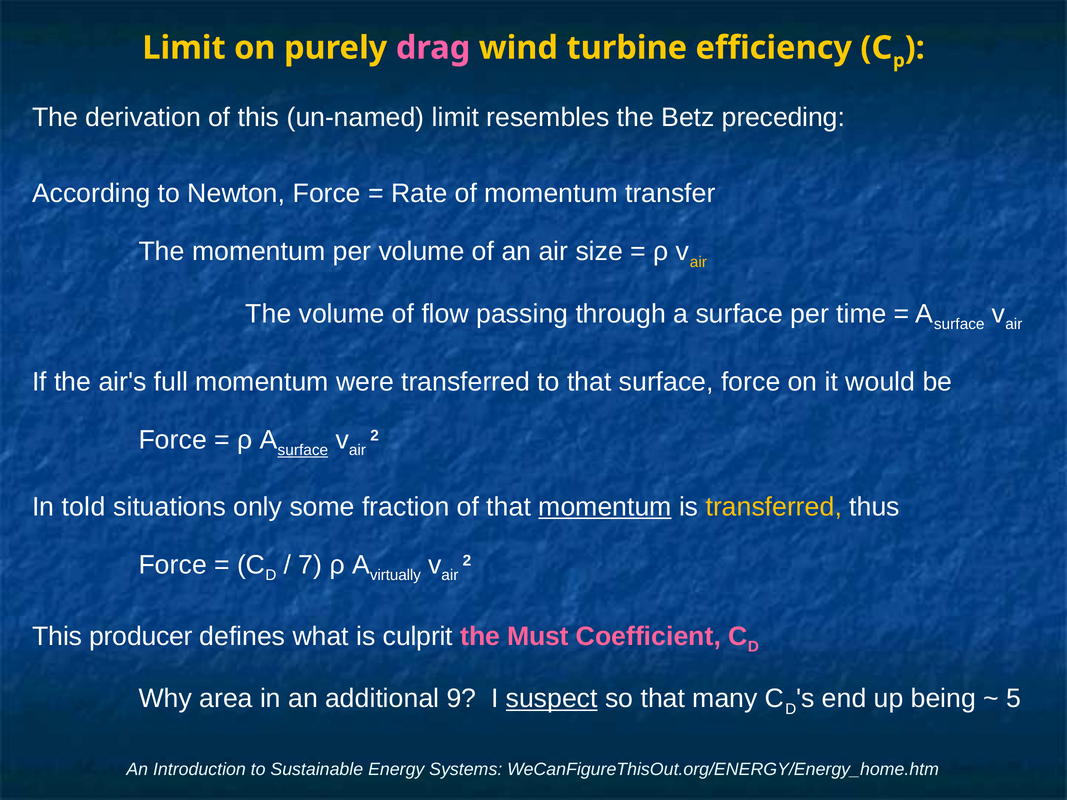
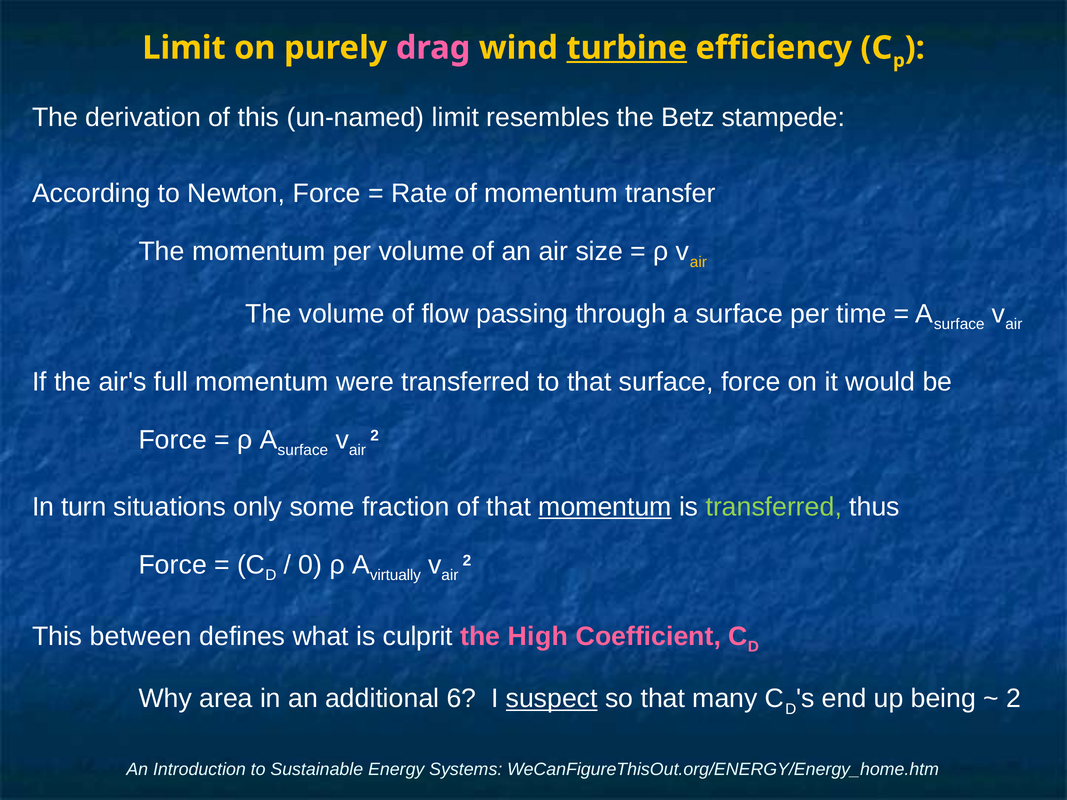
turbine underline: none -> present (627, 48)
preceding: preceding -> stampede (783, 118)
surface underline: present -> none (303, 450)
told: told -> turn (84, 507)
transferred colour: yellow -> light green (774, 507)
7: 7 -> 0 (310, 565)
producer: producer -> between (141, 636)
Must: Must -> High (538, 636)
9: 9 -> 6 (462, 699)
5: 5 -> 2 (1014, 699)
